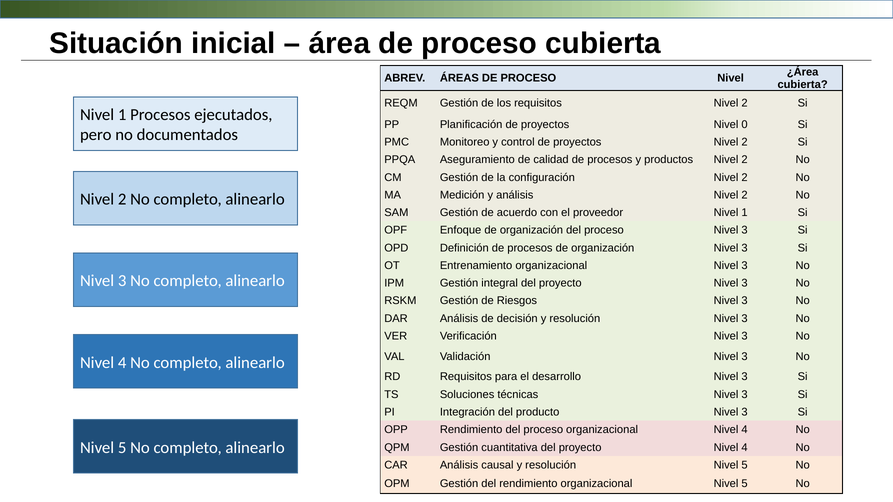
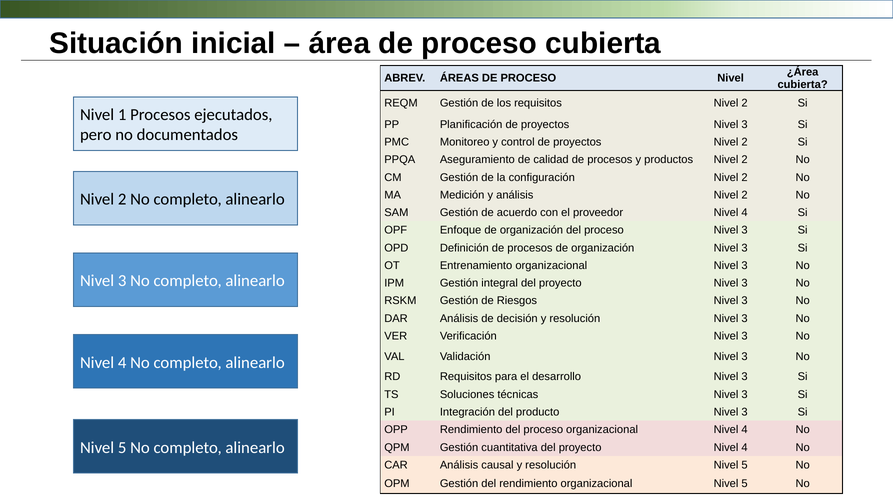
proyectos Nivel 0: 0 -> 3 (745, 125)
proveedor Nivel 1: 1 -> 4 (745, 213)
